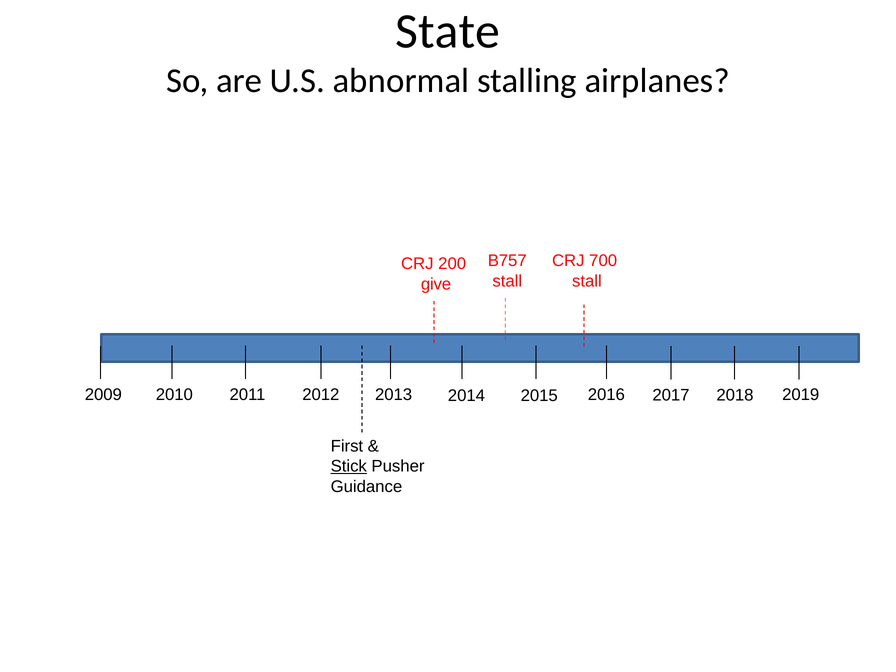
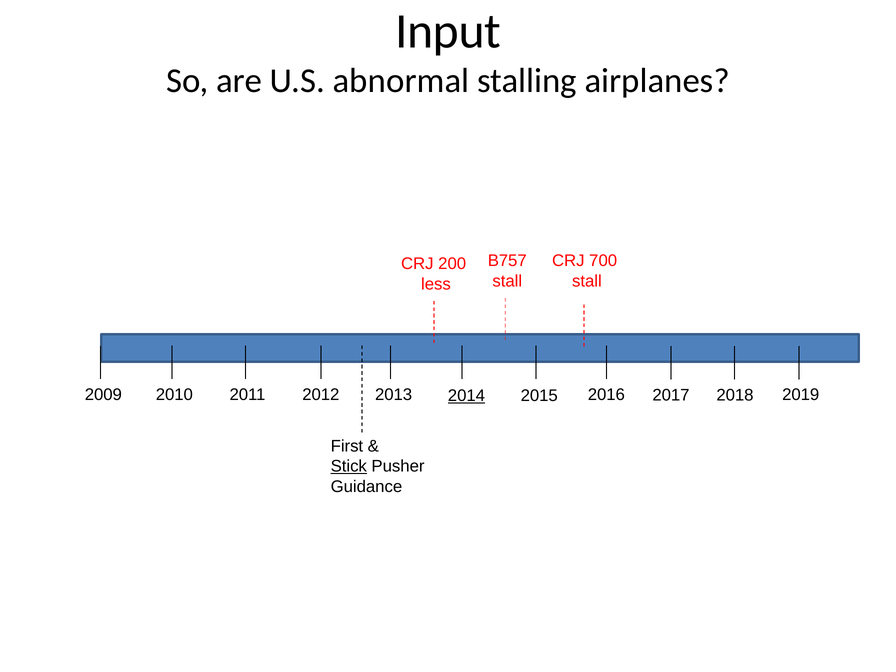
State: State -> Input (448, 31)
give: give -> less (436, 284)
2014 underline: none -> present (466, 396)
